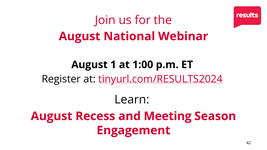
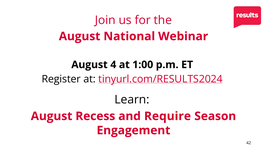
1: 1 -> 4 (113, 65)
Meeting: Meeting -> Require (168, 116)
